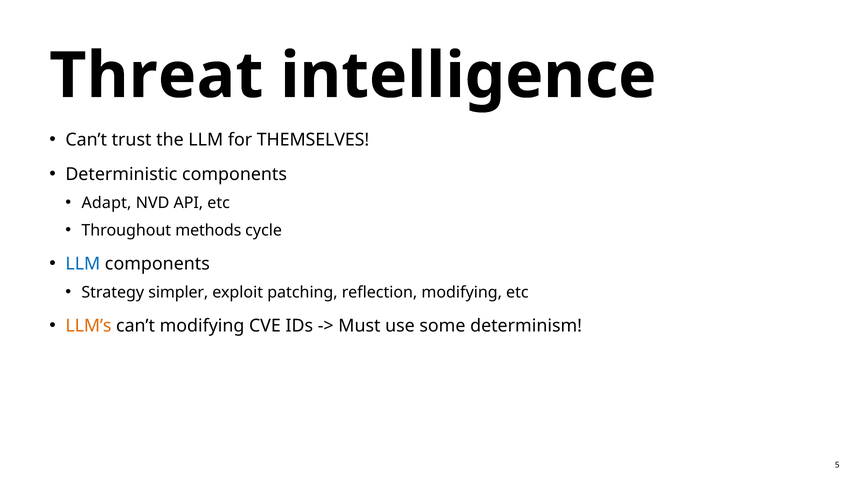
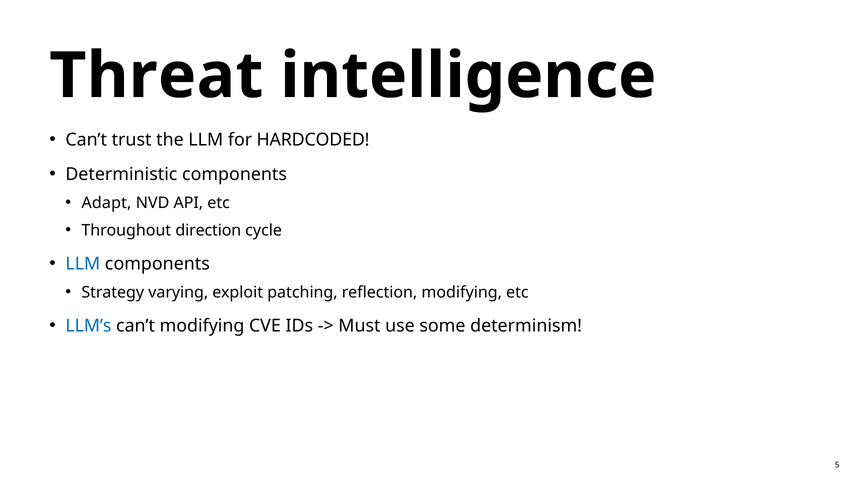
THEMSELVES: THEMSELVES -> HARDCODED (313, 140)
methods: methods -> direction (208, 230)
simpler: simpler -> varying (178, 292)
LLM’s colour: orange -> blue (88, 326)
